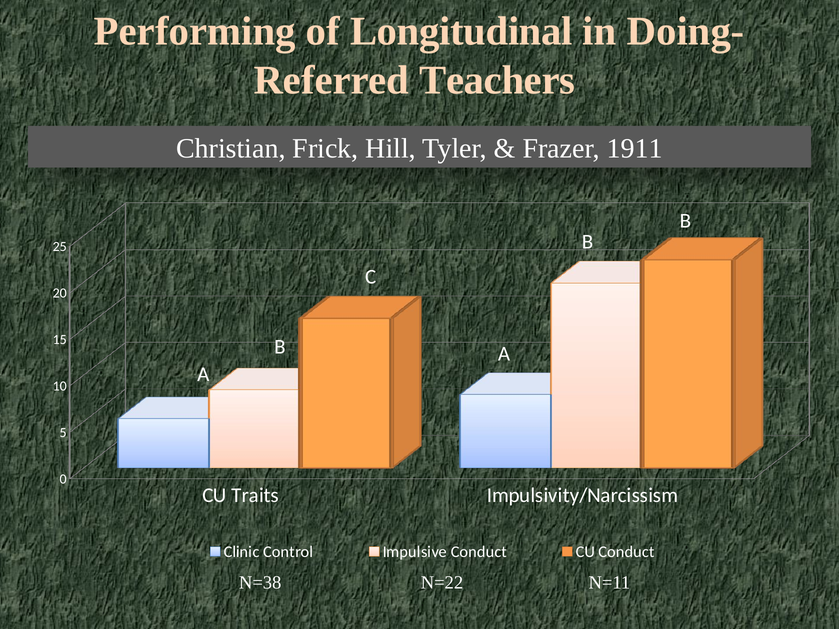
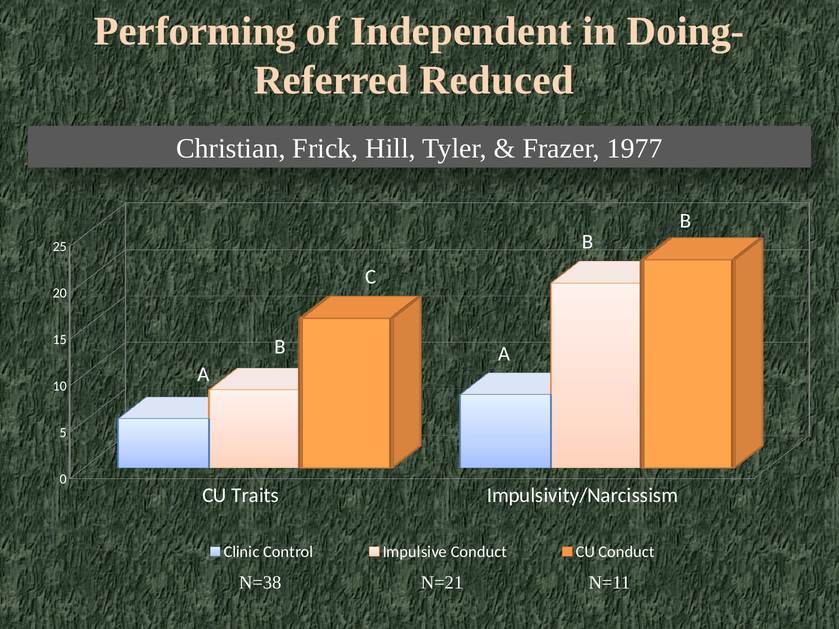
Longitudinal: Longitudinal -> Independent (461, 31)
Teachers: Teachers -> Reduced (497, 80)
1911: 1911 -> 1977 (635, 149)
N=22: N=22 -> N=21 (442, 583)
